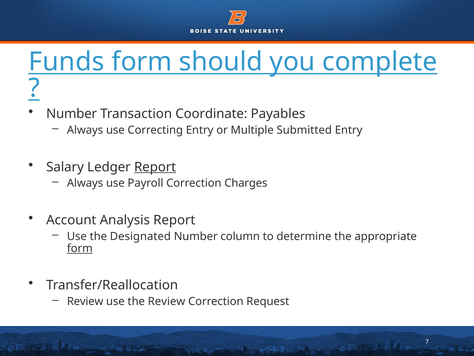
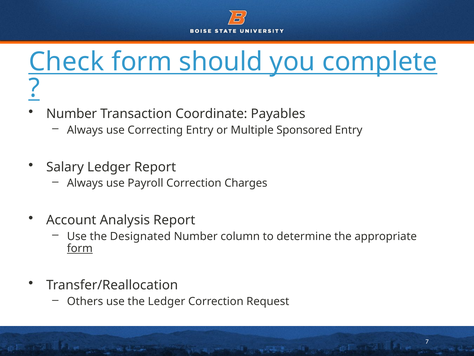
Funds: Funds -> Check (67, 62)
Submitted: Submitted -> Sponsored (304, 130)
Report underline: present -> none (155, 167)
Review: Review -> Others (85, 301)
the Review: Review -> Ledger (167, 301)
